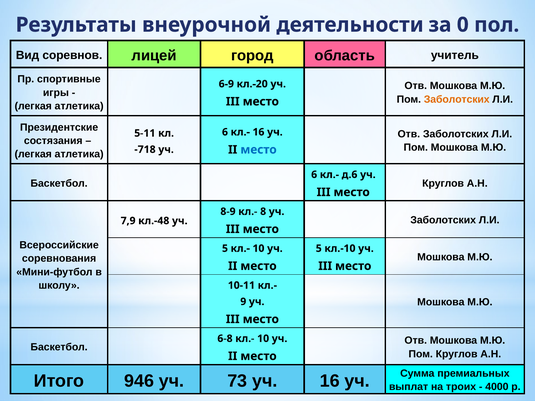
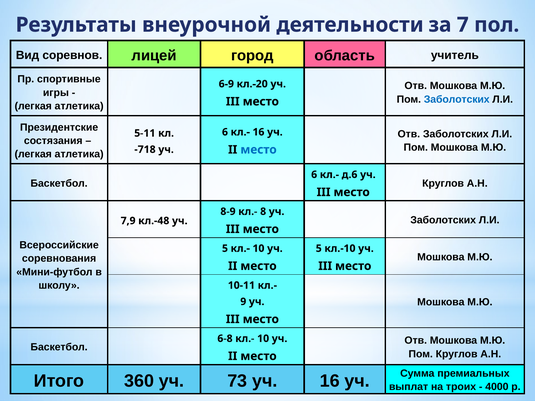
0: 0 -> 7 (463, 25)
Заболотских colour: orange -> blue (457, 99)
946: 946 -> 360 (139, 381)
